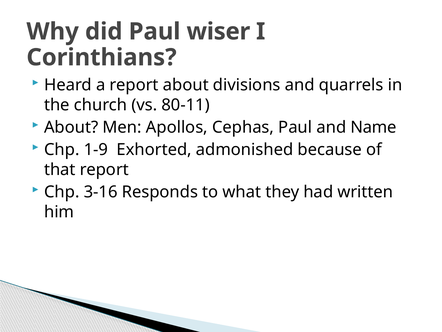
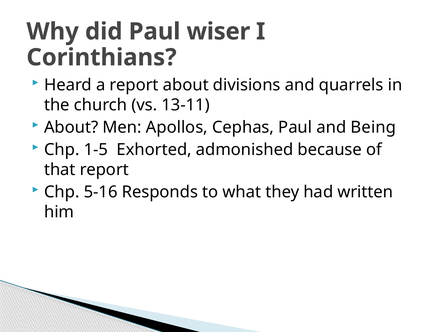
80-11: 80-11 -> 13-11 (186, 105)
Name: Name -> Being (373, 127)
1-9: 1-9 -> 1-5 (96, 150)
3-16: 3-16 -> 5-16 (101, 192)
